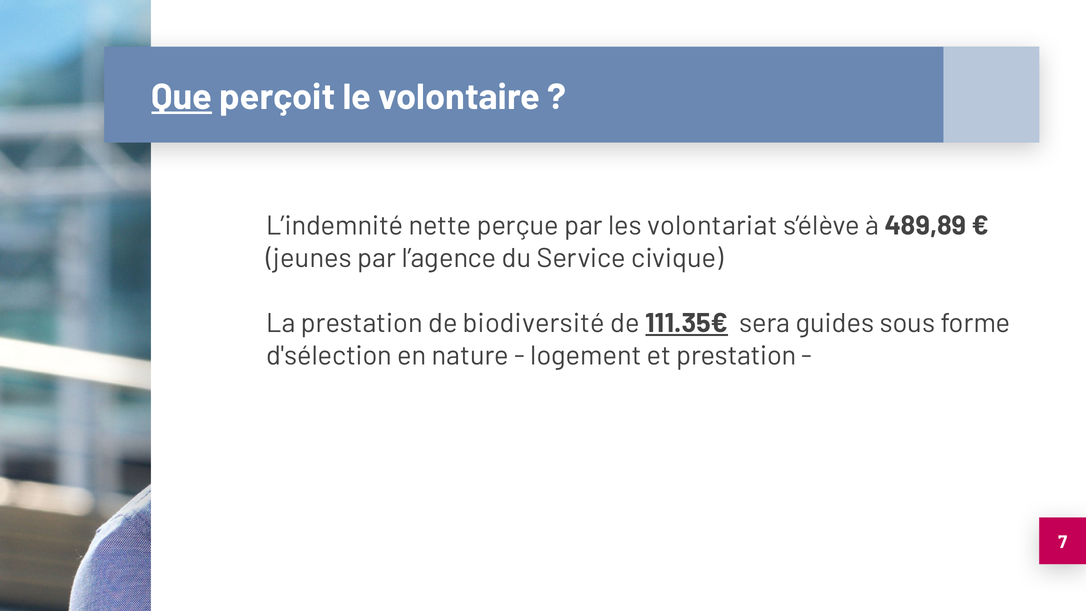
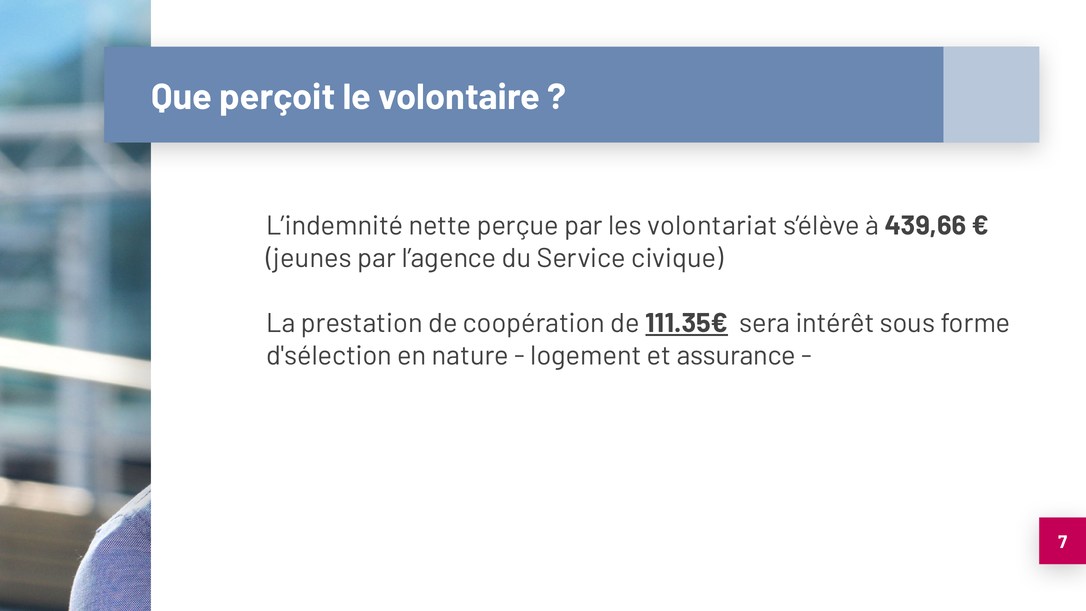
Que underline: present -> none (182, 97)
489,89: 489,89 -> 439,66 (925, 226)
biodiversité: biodiversité -> coopération (534, 323)
guides: guides -> intérêt (835, 323)
et prestation: prestation -> assurance (736, 356)
